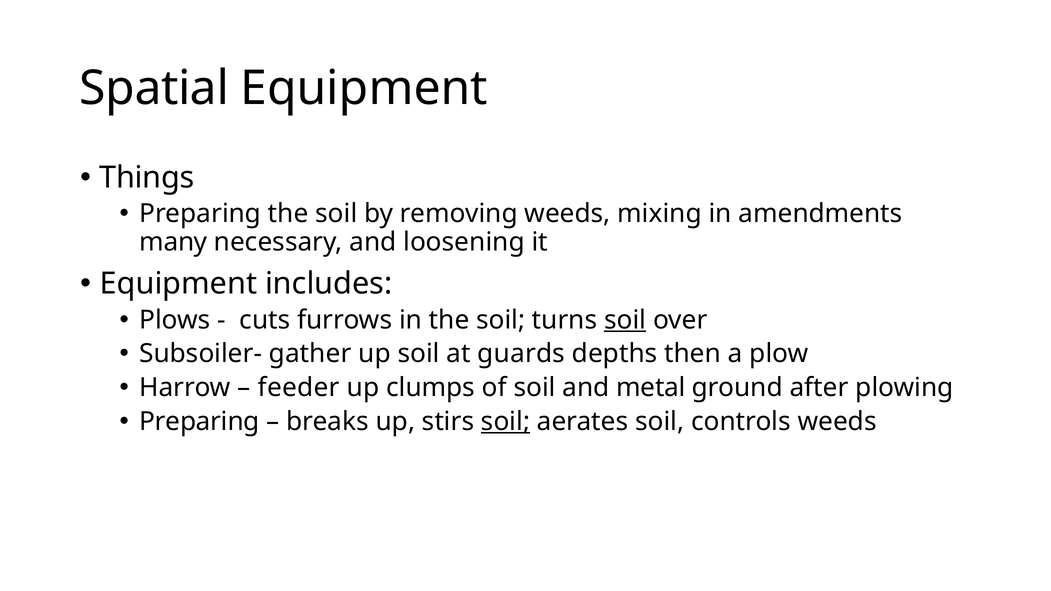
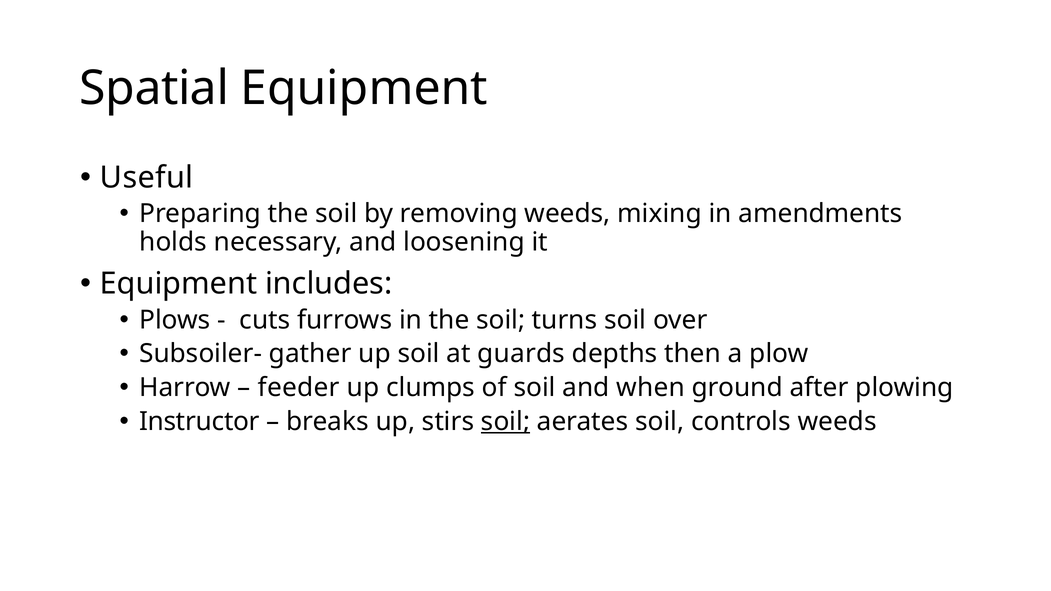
Things: Things -> Useful (147, 178)
many: many -> holds (173, 242)
soil underline: present -> none (625, 320)
metal: metal -> when (651, 388)
Preparing: Preparing -> Instructor (199, 422)
